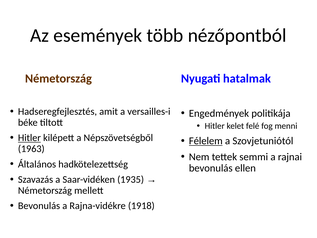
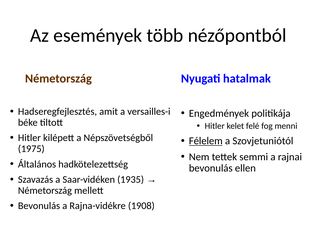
Hitler underline: present -> none (29, 138)
1963: 1963 -> 1975 (31, 149)
1918: 1918 -> 1908 (141, 206)
